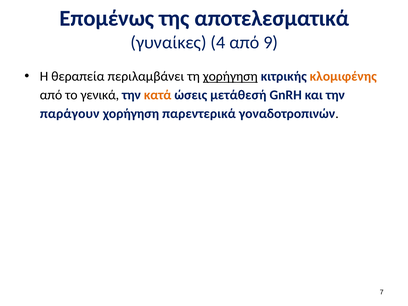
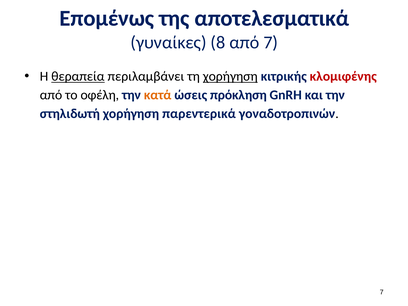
4: 4 -> 8 (218, 43)
από 9: 9 -> 7 (271, 43)
θεραπεία underline: none -> present (78, 76)
κλομιφένης colour: orange -> red (343, 76)
γενικά: γενικά -> οφέλη (100, 95)
μετάθεσή: μετάθεσή -> πρόκληση (238, 95)
παράγουν: παράγουν -> στηλιδωτή (70, 114)
